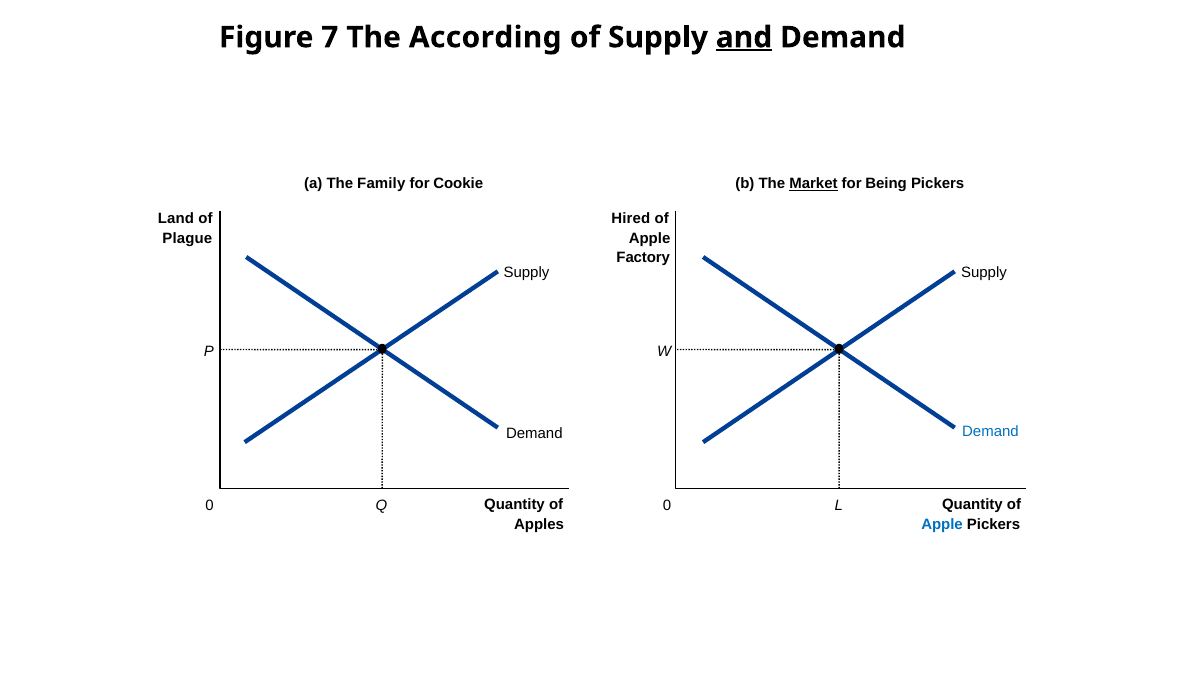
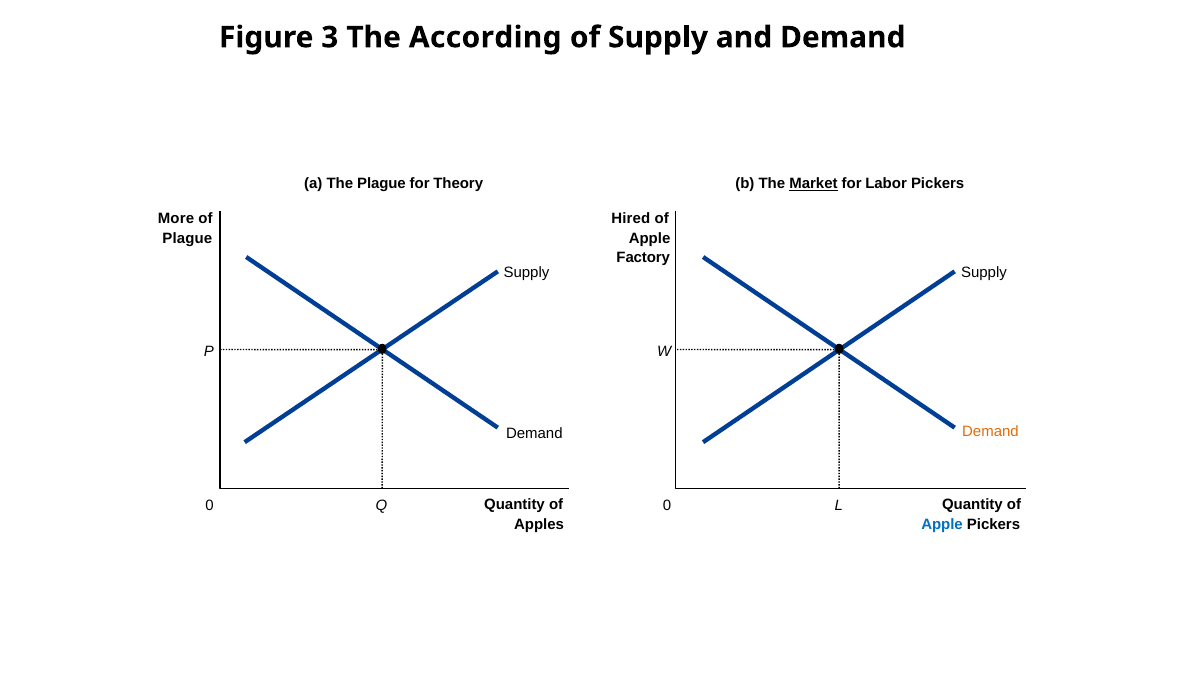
7: 7 -> 3 (330, 37)
and underline: present -> none (744, 37)
The Family: Family -> Plague (381, 184)
Cookie: Cookie -> Theory (458, 184)
Being: Being -> Labor (886, 184)
Land: Land -> More (176, 219)
Demand colour: blue -> orange (990, 431)
